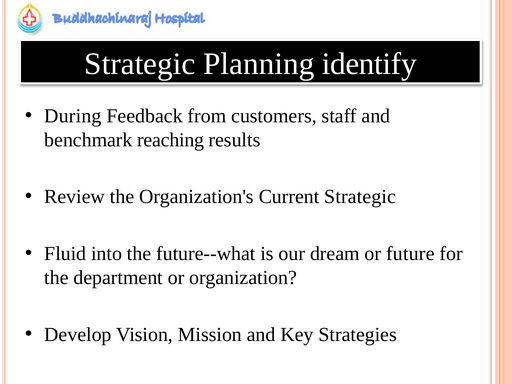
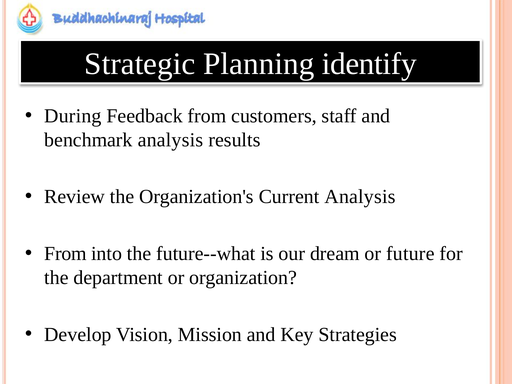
benchmark reaching: reaching -> analysis (170, 140)
Current Strategic: Strategic -> Analysis (360, 197)
Fluid: Fluid -> From (65, 254)
